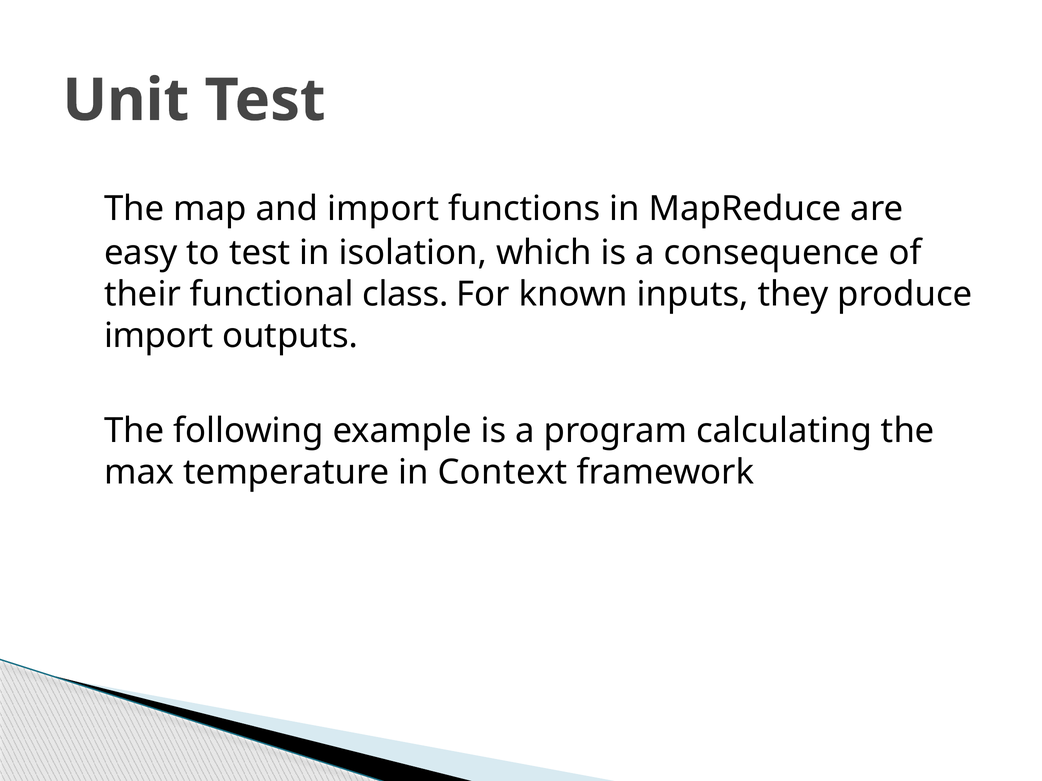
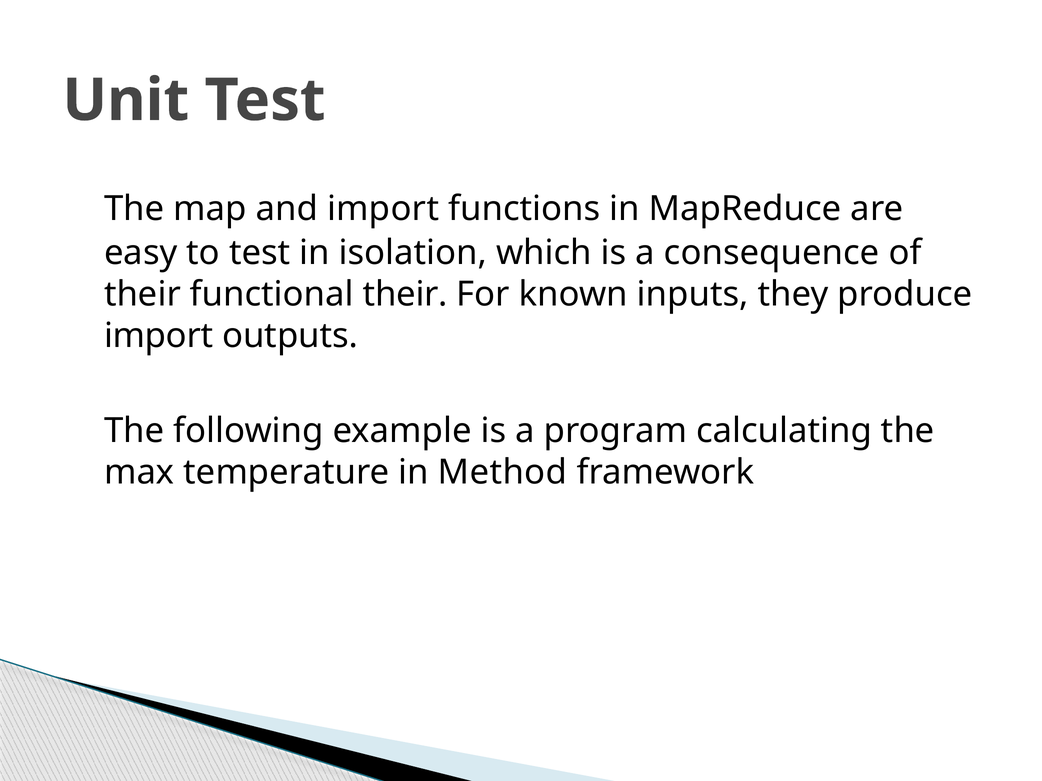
functional class: class -> their (405, 294)
Context: Context -> Method (502, 473)
